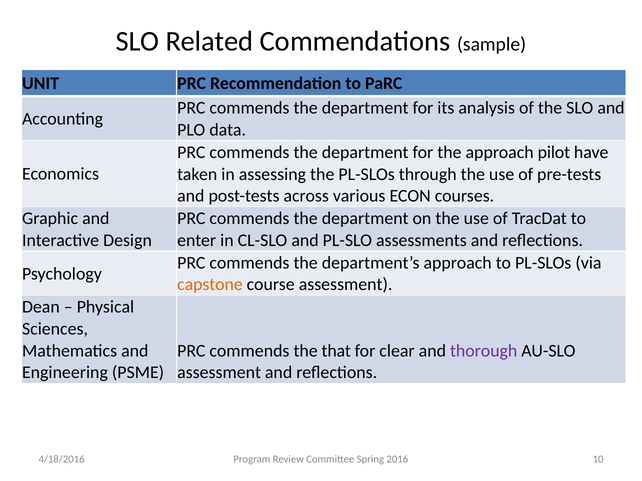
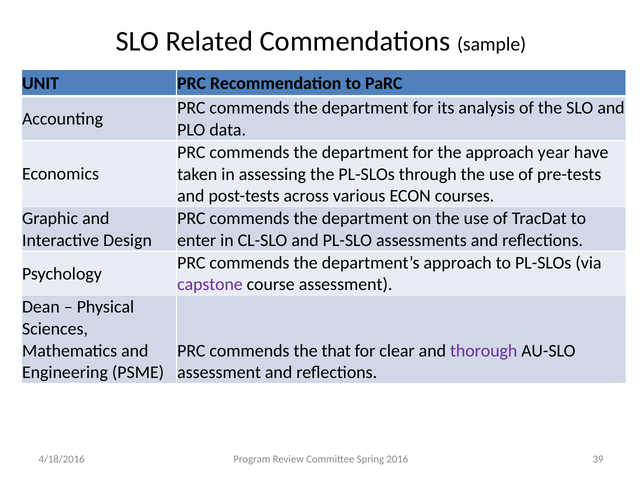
pilot: pilot -> year (554, 152)
capstone colour: orange -> purple (210, 285)
10: 10 -> 39 (598, 460)
